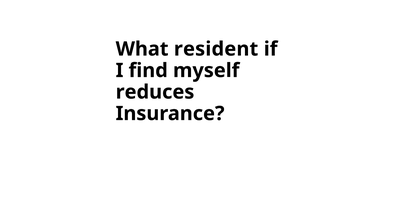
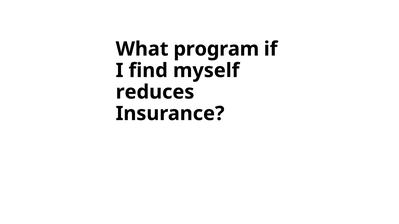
resident: resident -> program (216, 49)
